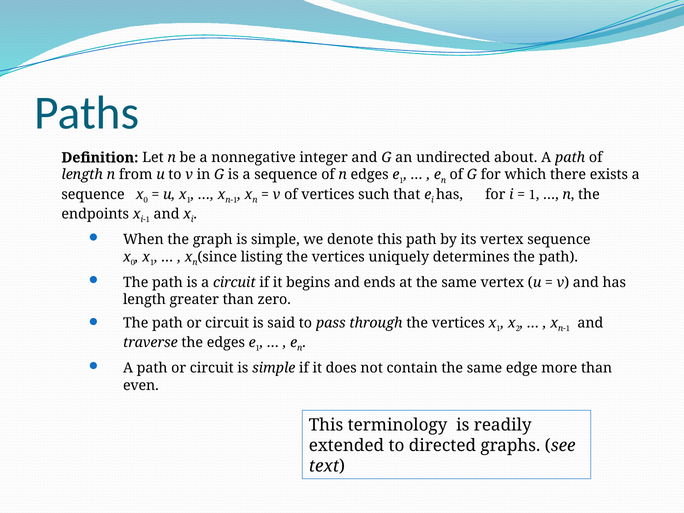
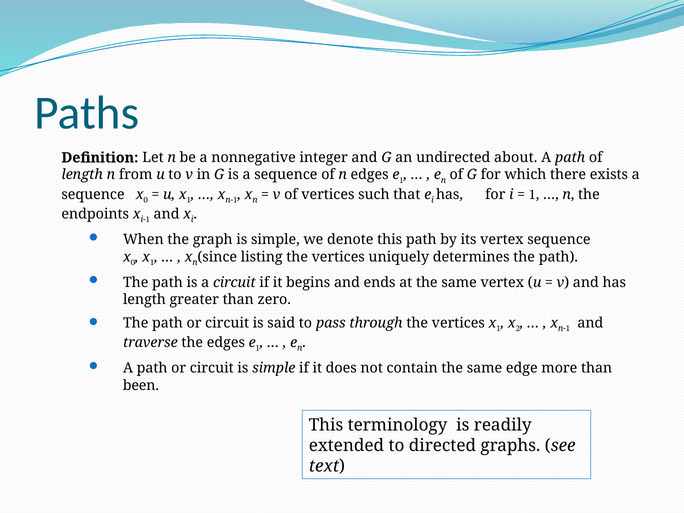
even: even -> been (141, 385)
